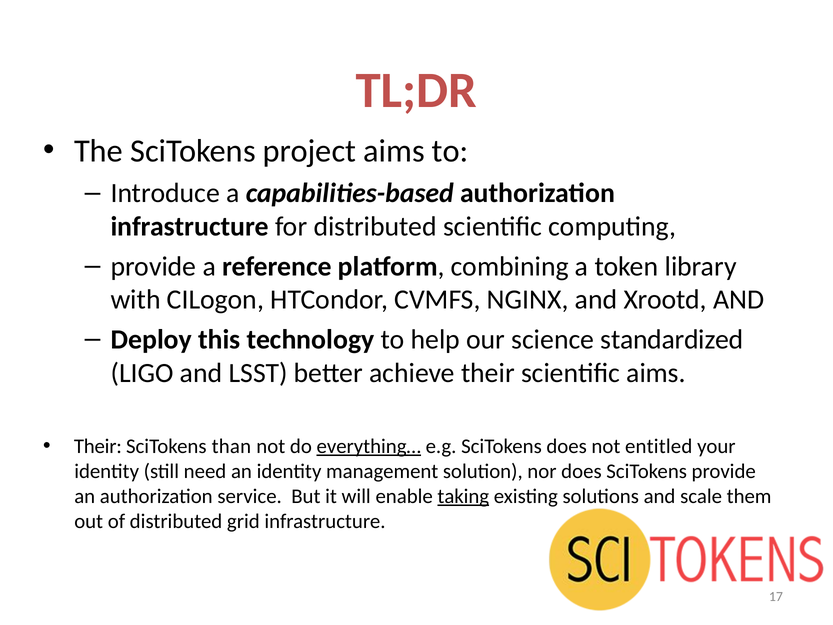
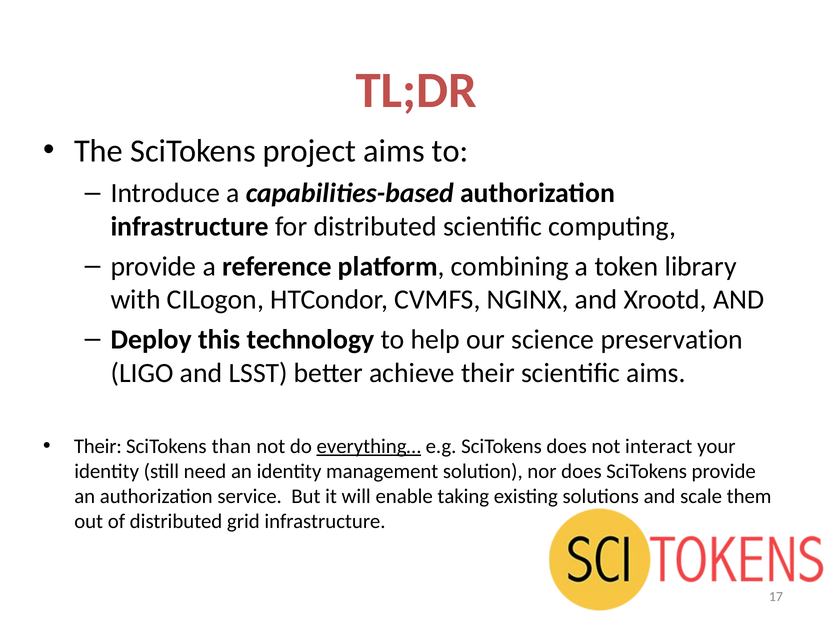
standardized: standardized -> preservation (672, 339)
entitled: entitled -> interact (659, 446)
taking underline: present -> none (463, 496)
